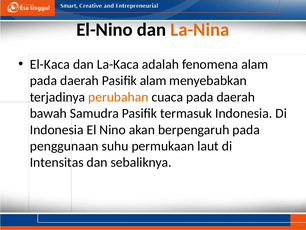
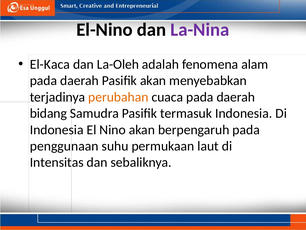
La-Nina colour: orange -> purple (200, 30)
La-Kaca: La-Kaca -> La-Oleh (118, 64)
Pasifik alam: alam -> akan (153, 81)
bawah: bawah -> bidang (48, 113)
